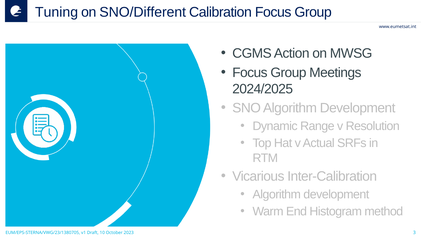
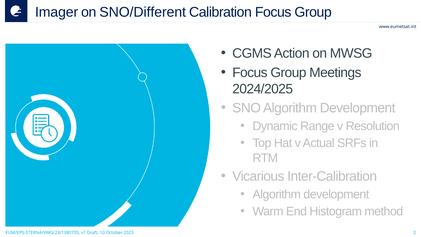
Tuning: Tuning -> Imager (57, 12)
